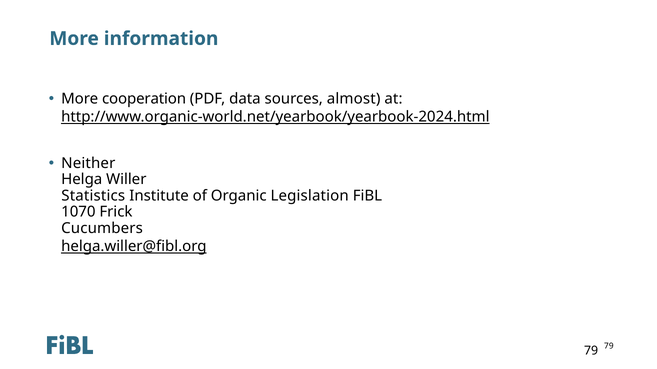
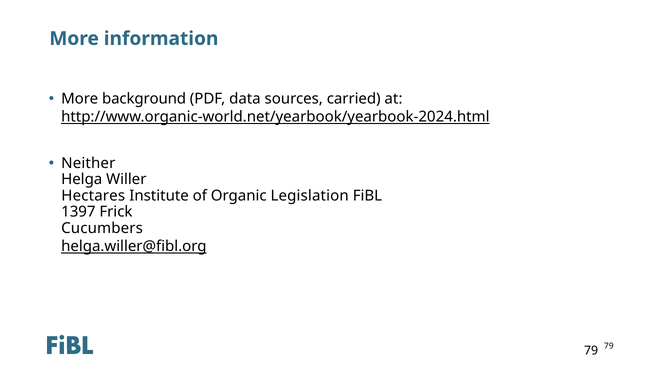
cooperation: cooperation -> background (144, 99)
almost: almost -> carried (354, 99)
Statistics: Statistics -> Hectares (93, 196)
1070: 1070 -> 1397 (78, 212)
